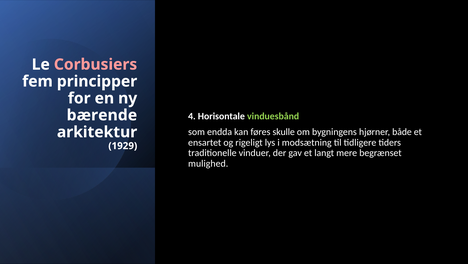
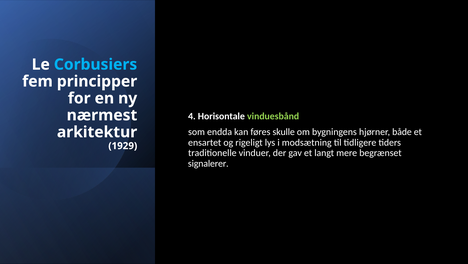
Corbusiers colour: pink -> light blue (96, 64)
bærende: bærende -> nærmest (102, 115)
mulighed: mulighed -> signalerer (208, 163)
